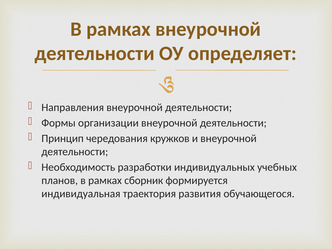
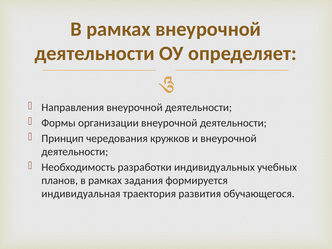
сборник: сборник -> задания (144, 180)
